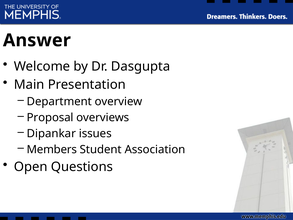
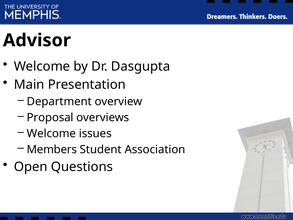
Answer: Answer -> Advisor (37, 40)
Dipankar: Dipankar -> Welcome (51, 133)
